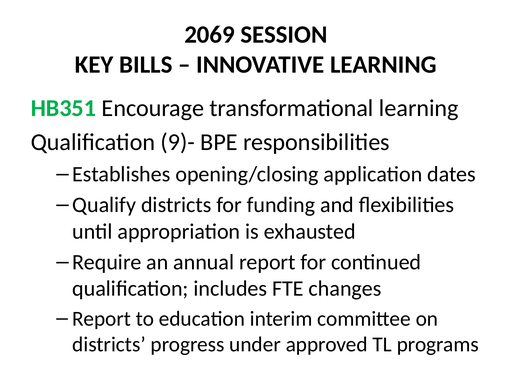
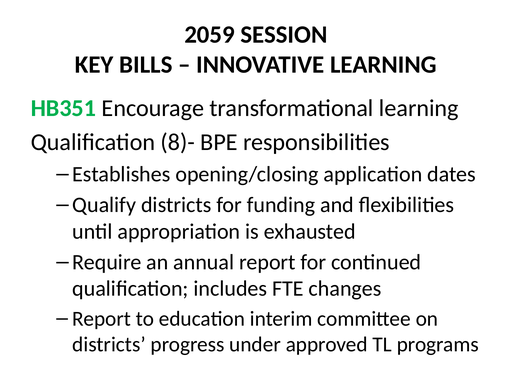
2069: 2069 -> 2059 (210, 35)
9)-: 9)- -> 8)- (178, 142)
